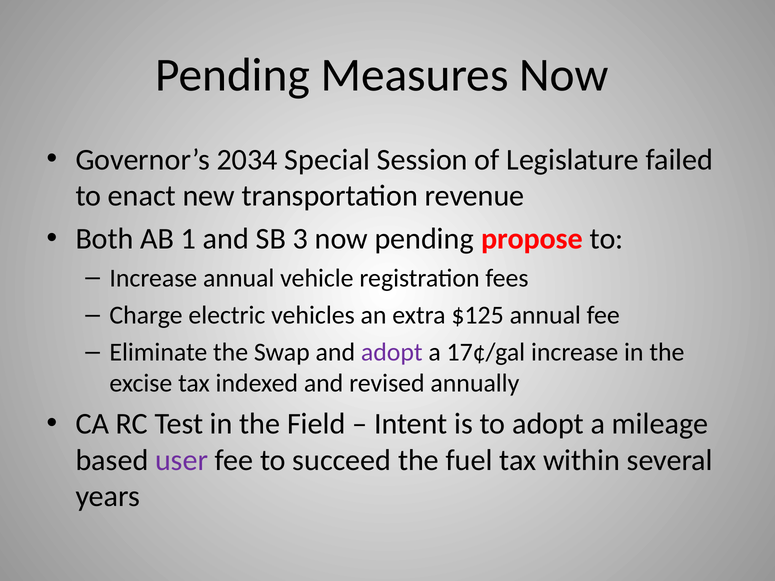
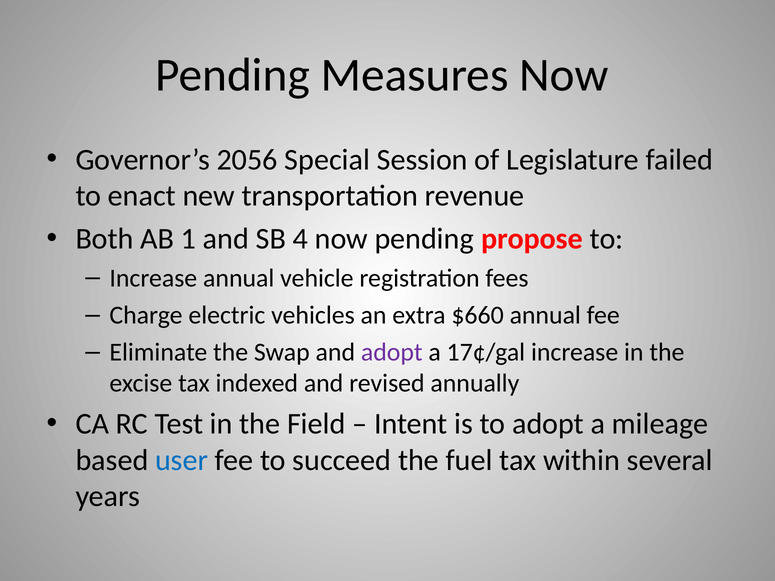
2034: 2034 -> 2056 (247, 160)
3: 3 -> 4 (300, 239)
$125: $125 -> $660 (478, 315)
user colour: purple -> blue (182, 460)
